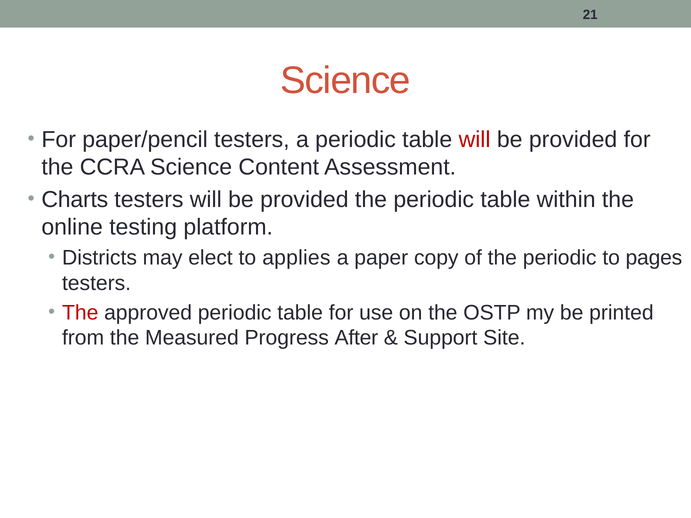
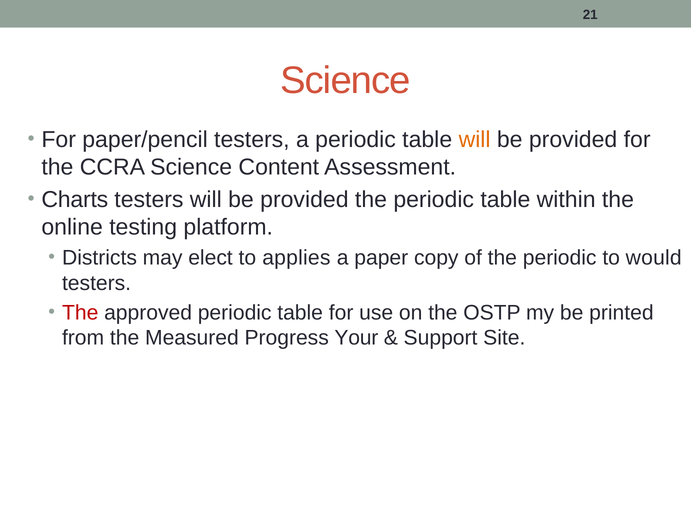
will colour: red -> orange (475, 140)
pages: pages -> would (654, 258)
After: After -> Your (356, 338)
